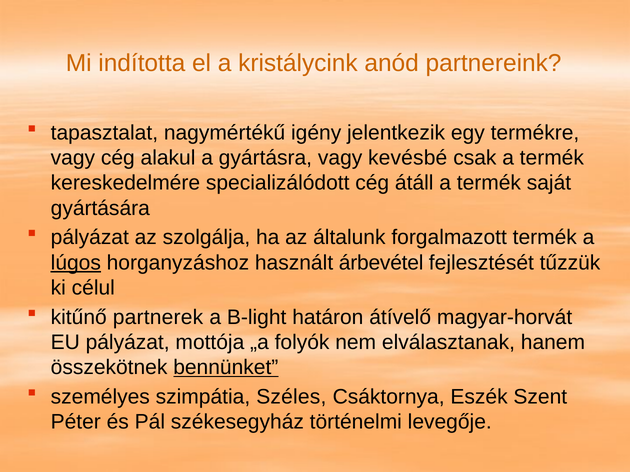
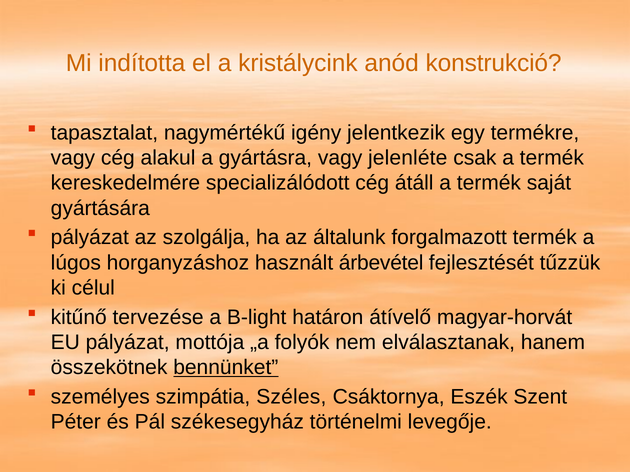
partnereink: partnereink -> konstrukció (494, 63)
kevésbé: kevésbé -> jelenléte (408, 158)
lúgos underline: present -> none (76, 263)
partnerek: partnerek -> tervezése (158, 318)
